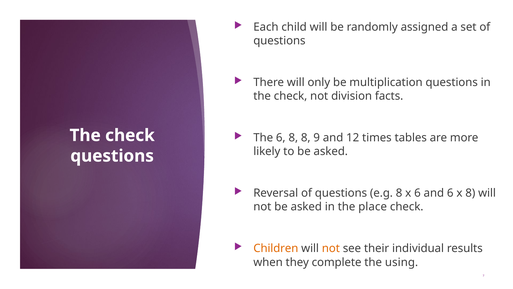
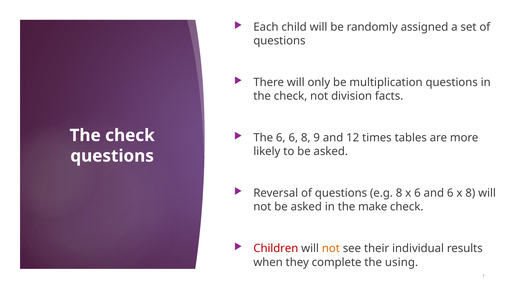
6 8: 8 -> 6 (293, 138)
place: place -> make (373, 207)
Children colour: orange -> red (276, 248)
